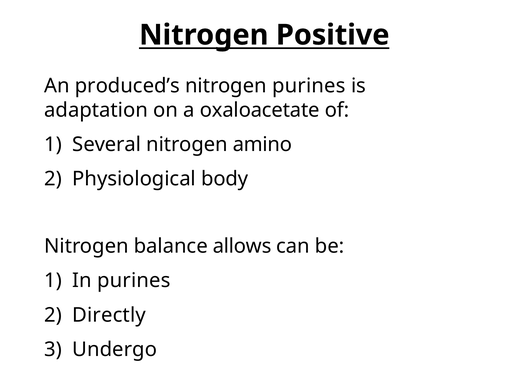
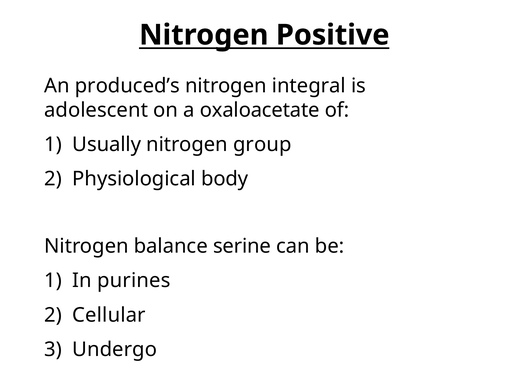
nitrogen purines: purines -> integral (309, 86)
adaptation: adaptation -> adolescent (96, 110)
Several: Several -> Usually (107, 144)
amino: amino -> group (262, 144)
allows: allows -> serine (242, 246)
Directly: Directly -> Cellular (109, 315)
